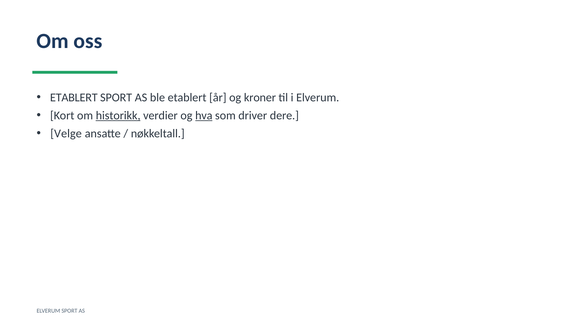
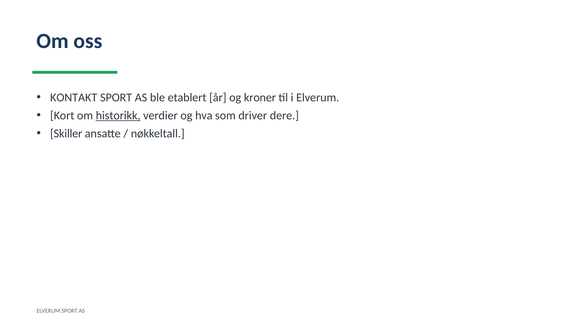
ETABLERT: ETABLERT -> KONTAKT (74, 98)
hva underline: present -> none (204, 116)
Velge: Velge -> Skiller (66, 134)
